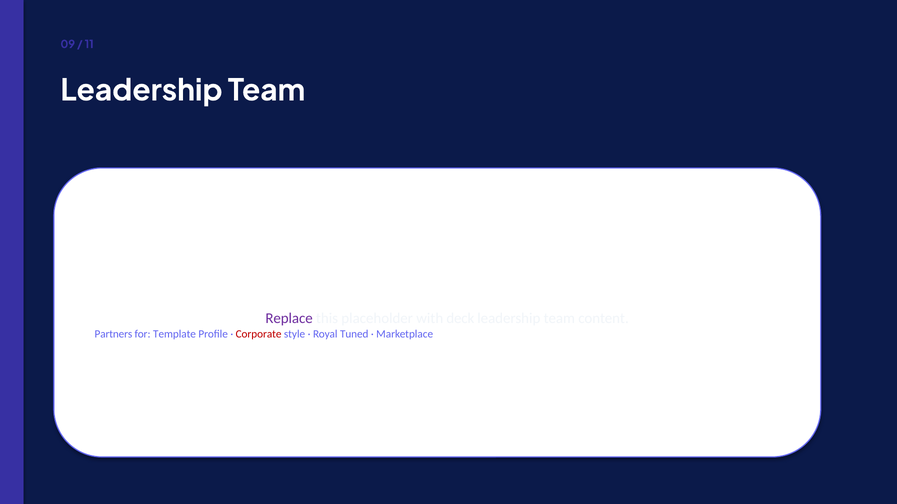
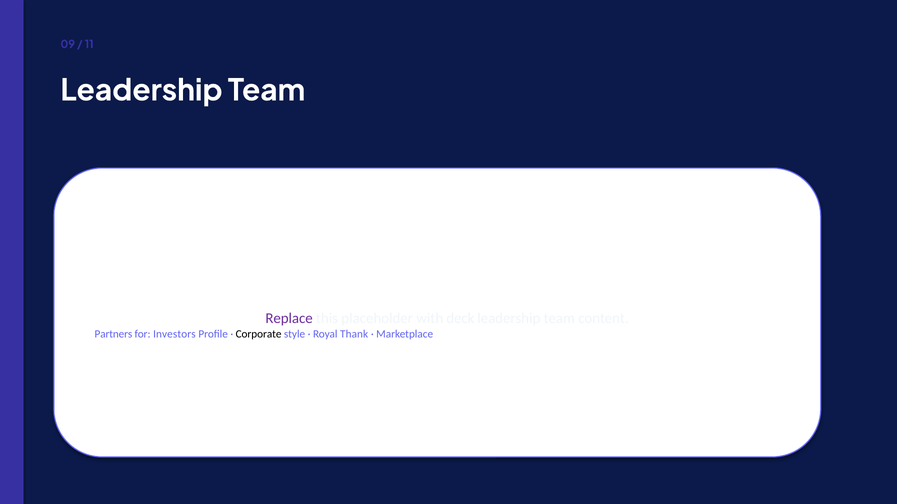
Template: Template -> Investors (174, 334)
Corporate colour: red -> black (259, 334)
Tuned: Tuned -> Thank (354, 334)
